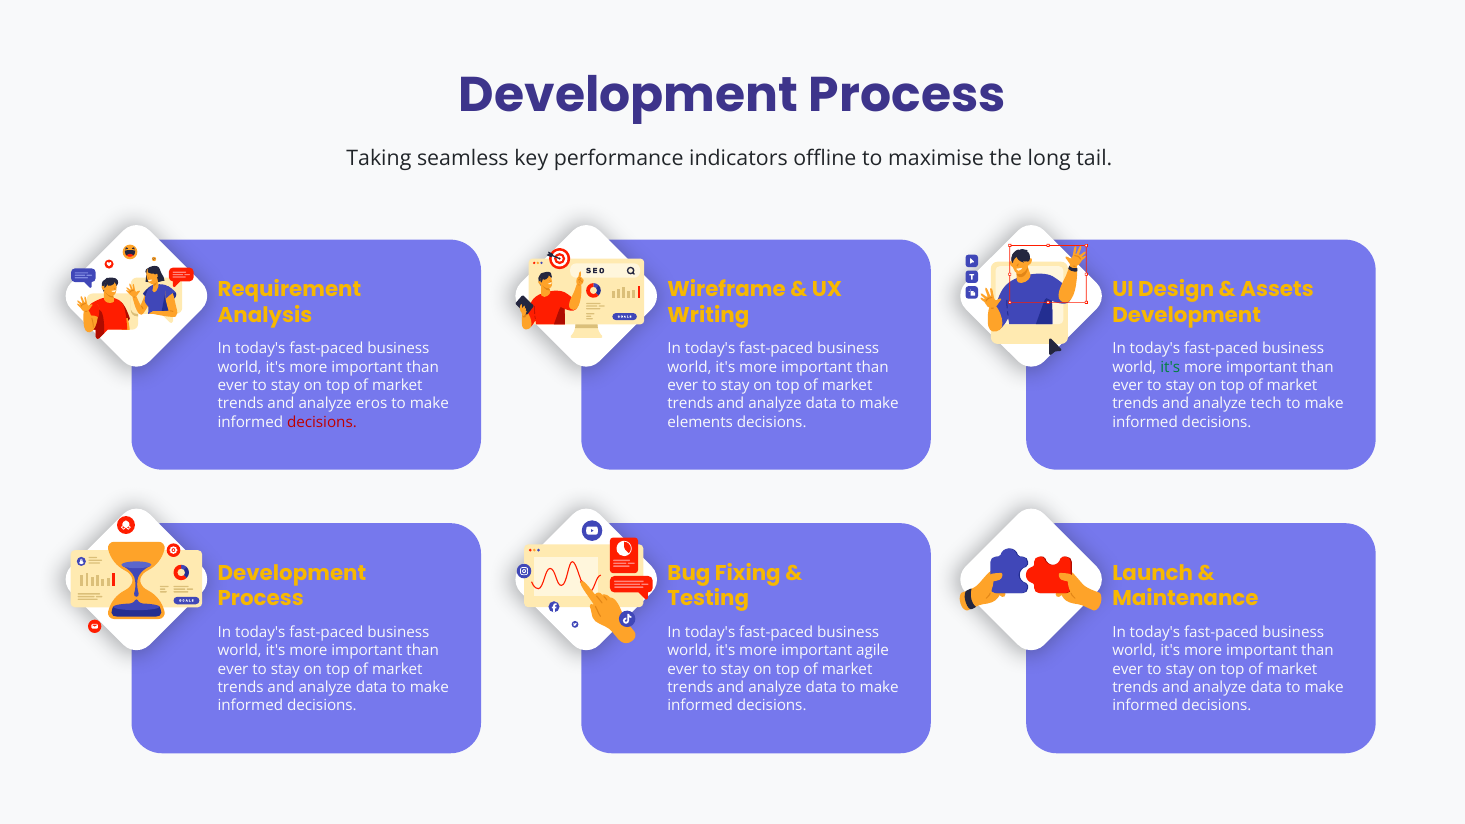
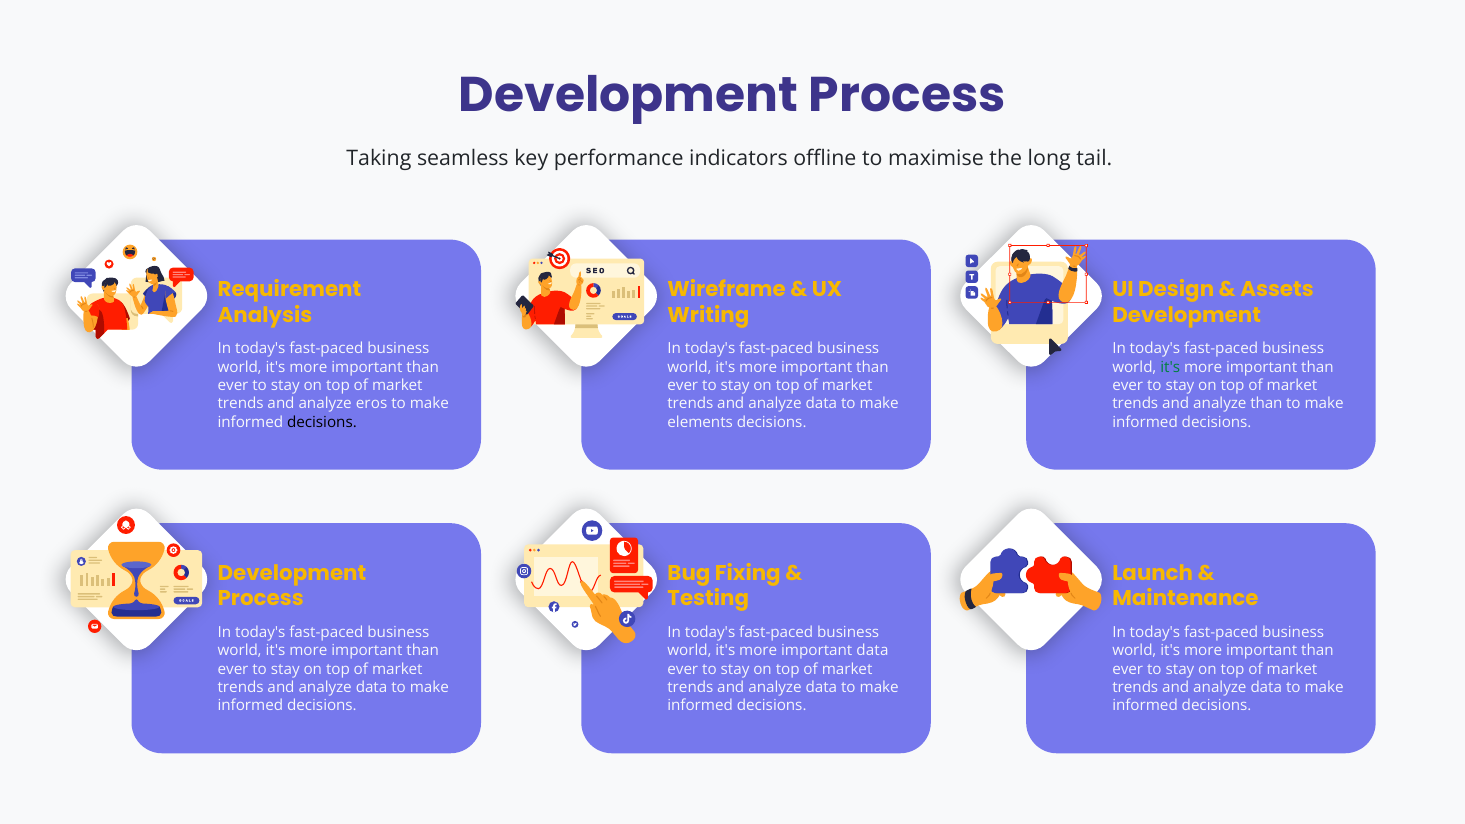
analyze tech: tech -> than (1266, 404)
decisions colour: red -> black (322, 422)
important agile: agile -> data (872, 651)
